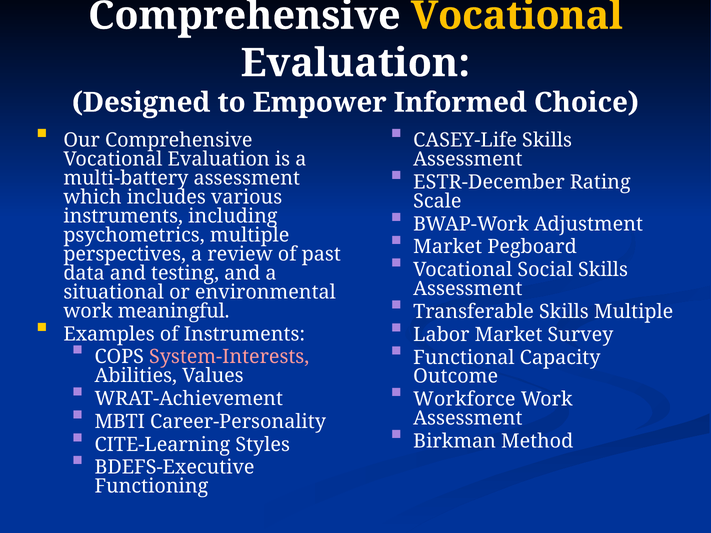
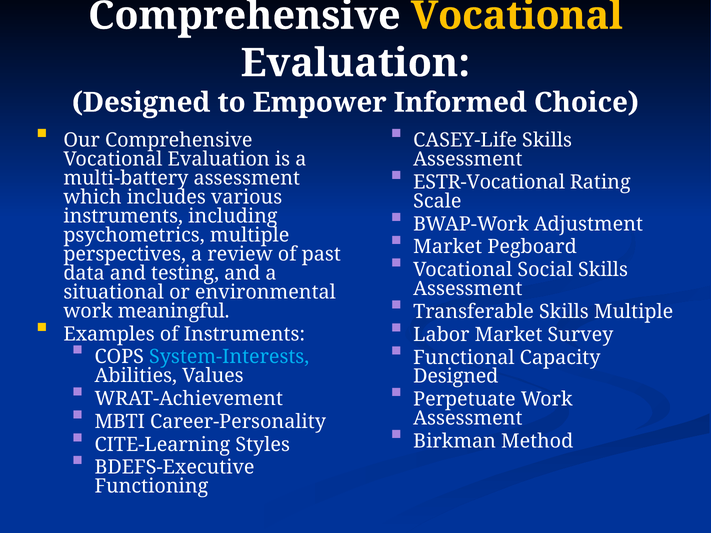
ESTR-December: ESTR-December -> ESTR-Vocational (489, 182)
System-Interests colour: pink -> light blue (229, 357)
Outcome: Outcome -> Designed (456, 377)
Workforce: Workforce -> Perpetuate (464, 400)
